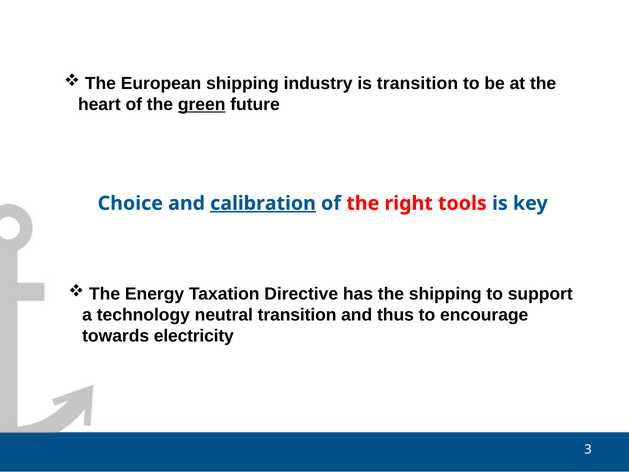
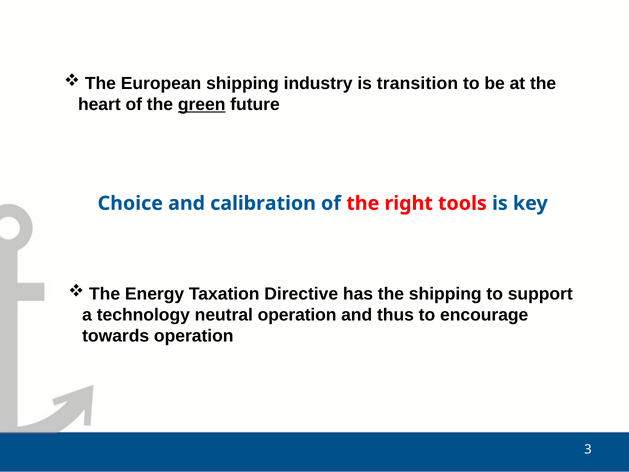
calibration underline: present -> none (263, 203)
neutral transition: transition -> operation (297, 315)
towards electricity: electricity -> operation (194, 336)
